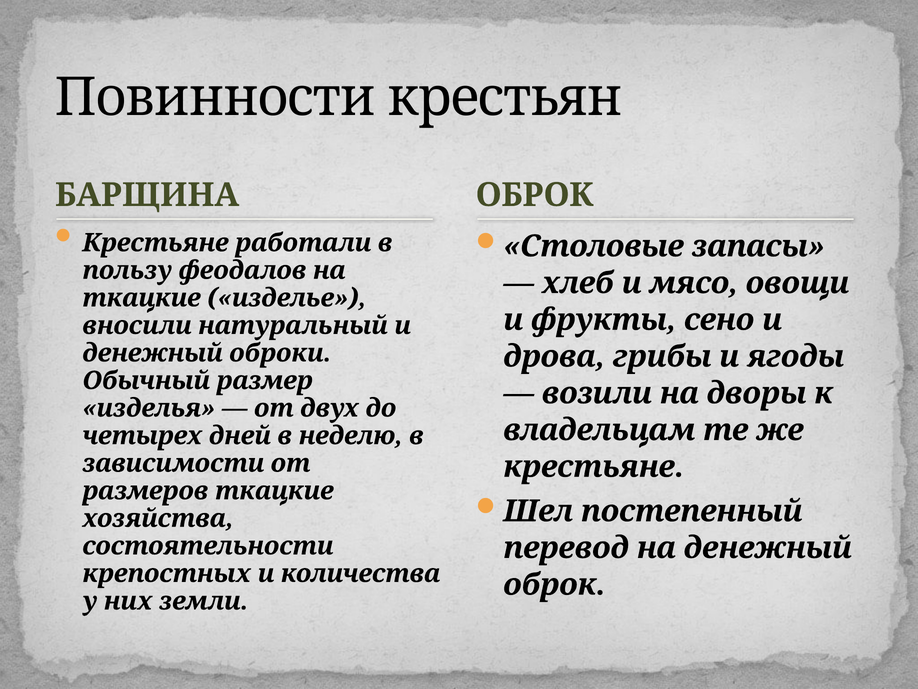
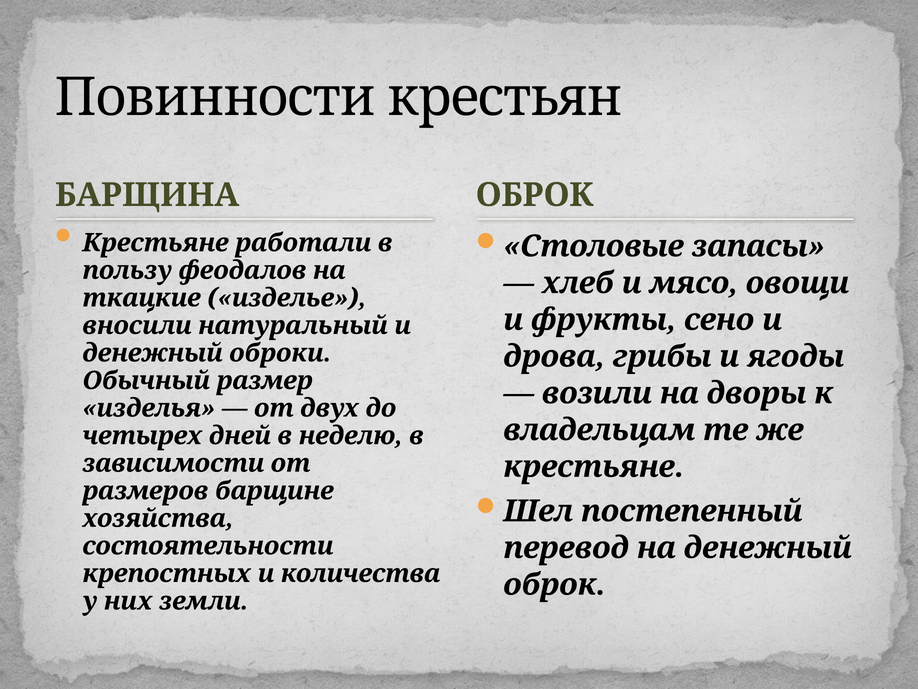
размеров ткацкие: ткацкие -> барщине (274, 491)
